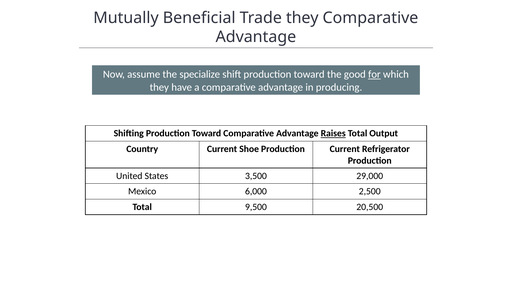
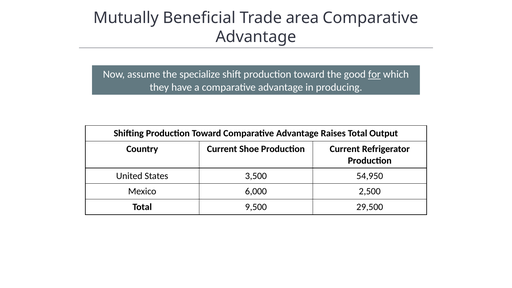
Trade they: they -> area (302, 18)
Raises underline: present -> none (333, 133)
29,000: 29,000 -> 54,950 (370, 176)
20,500: 20,500 -> 29,500 (370, 207)
